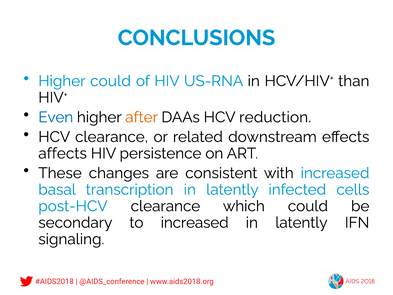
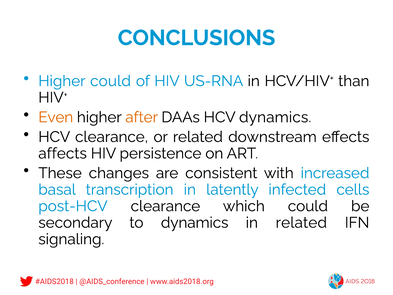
Even colour: blue -> orange (56, 117)
HCV reduction: reduction -> dynamics (275, 117)
to increased: increased -> dynamics (195, 222)
latently: latently -> related (301, 222)
